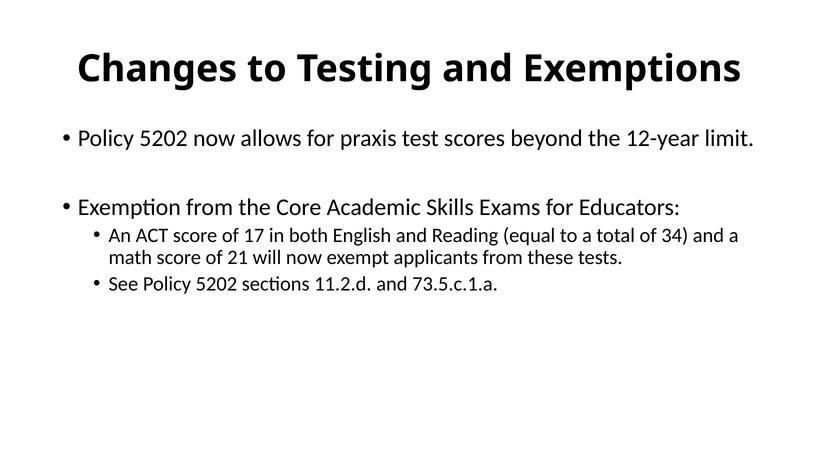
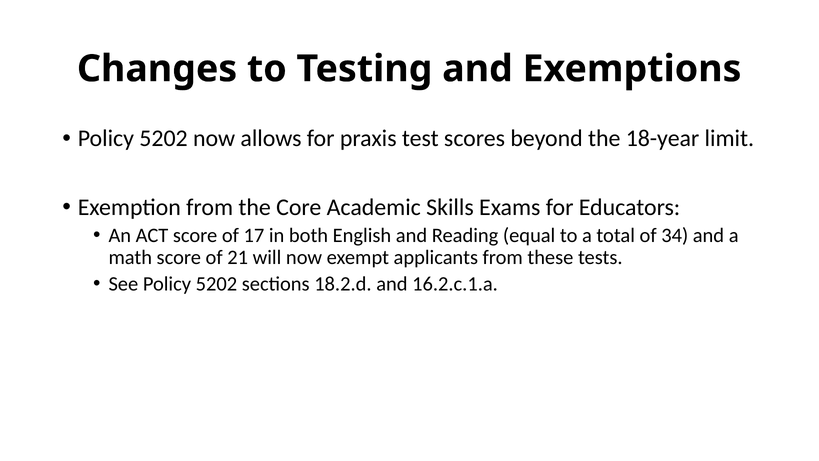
12-year: 12-year -> 18-year (663, 138)
11.2.d: 11.2.d -> 18.2.d (343, 284)
73.5.c.1.a: 73.5.c.1.a -> 16.2.c.1.a (455, 284)
